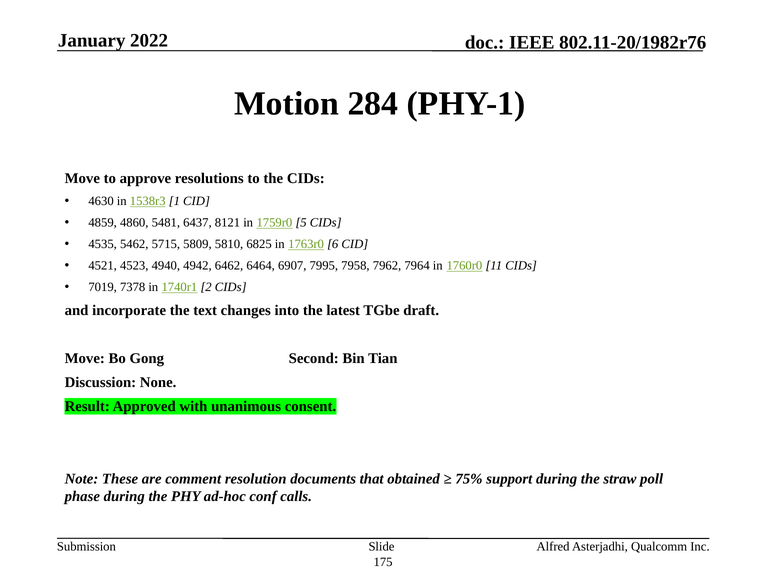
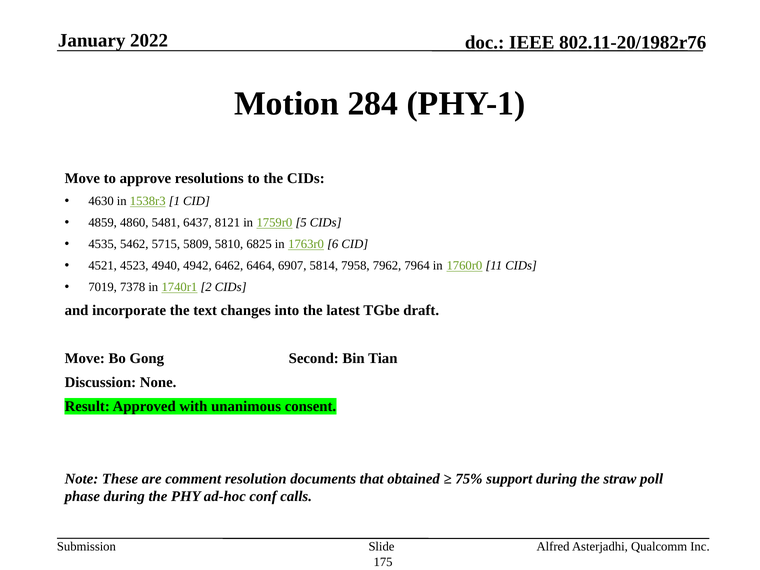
7995: 7995 -> 5814 (324, 266)
